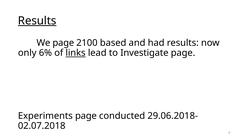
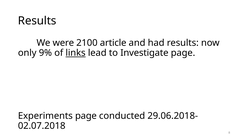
Results underline: present -> none (37, 21)
We page: page -> were (63, 43)
based: based -> article (113, 43)
6%: 6% -> 9% (45, 53)
